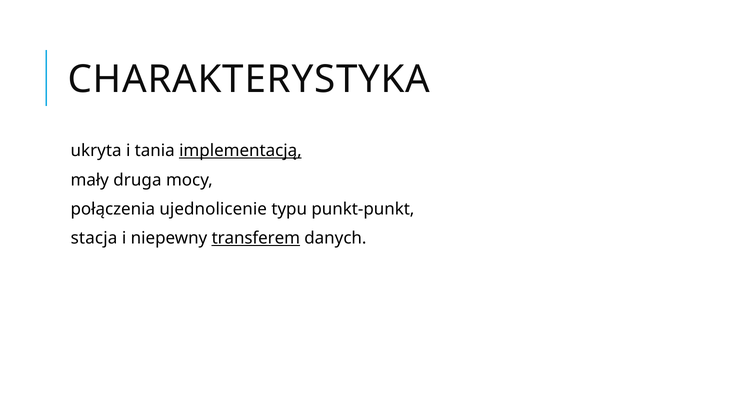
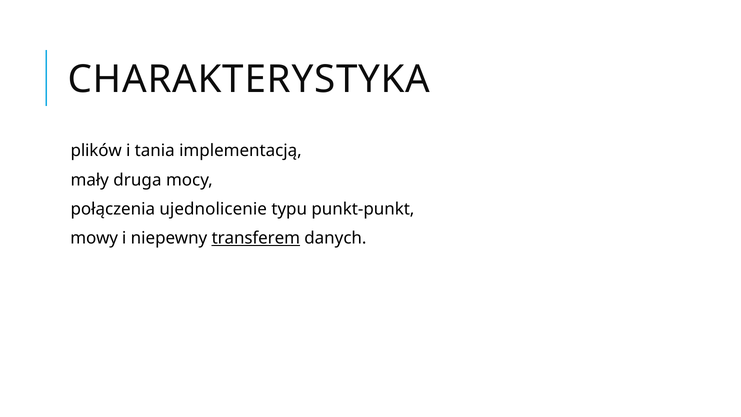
ukryta: ukryta -> plików (96, 151)
implementacją underline: present -> none (240, 151)
stacja: stacja -> mowy (94, 238)
